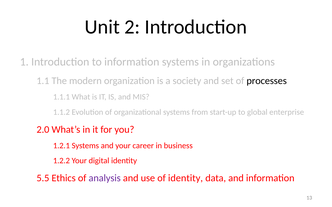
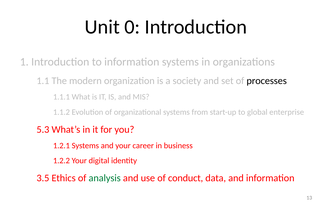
2: 2 -> 0 (132, 27)
2.0: 2.0 -> 5.3 (43, 130)
5.5: 5.5 -> 3.5 (43, 178)
analysis colour: purple -> green (105, 178)
of identity: identity -> conduct (186, 178)
